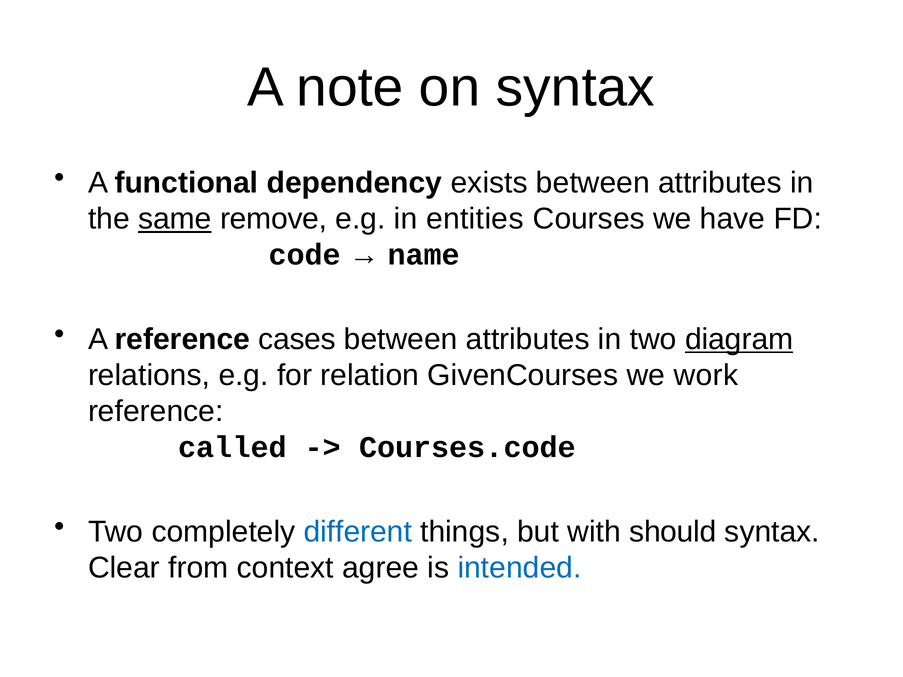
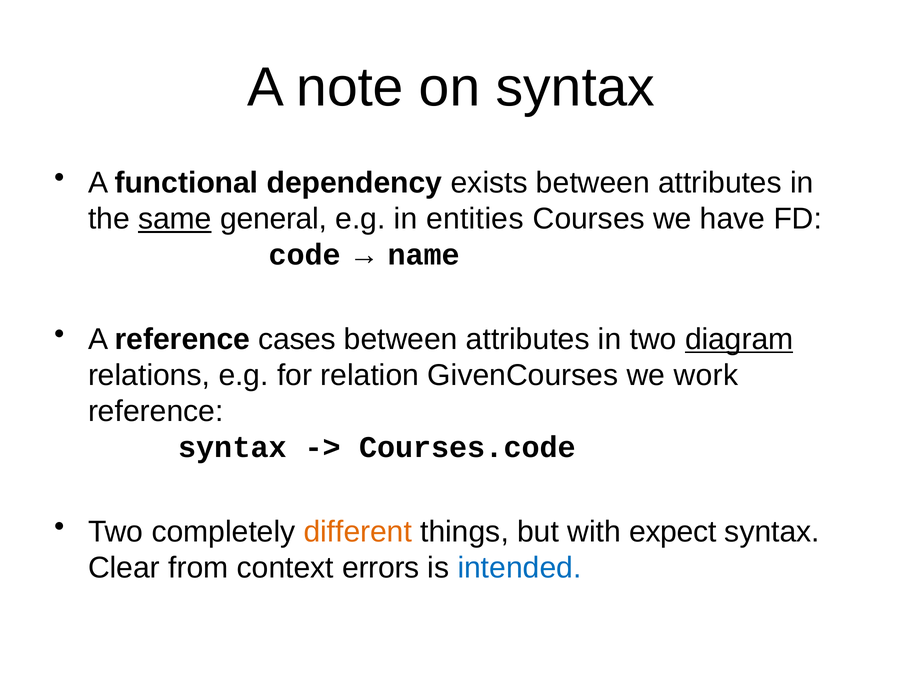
remove: remove -> general (274, 219)
called: called -> syntax (233, 448)
different colour: blue -> orange (358, 532)
should: should -> expect (673, 532)
agree: agree -> errors (381, 568)
